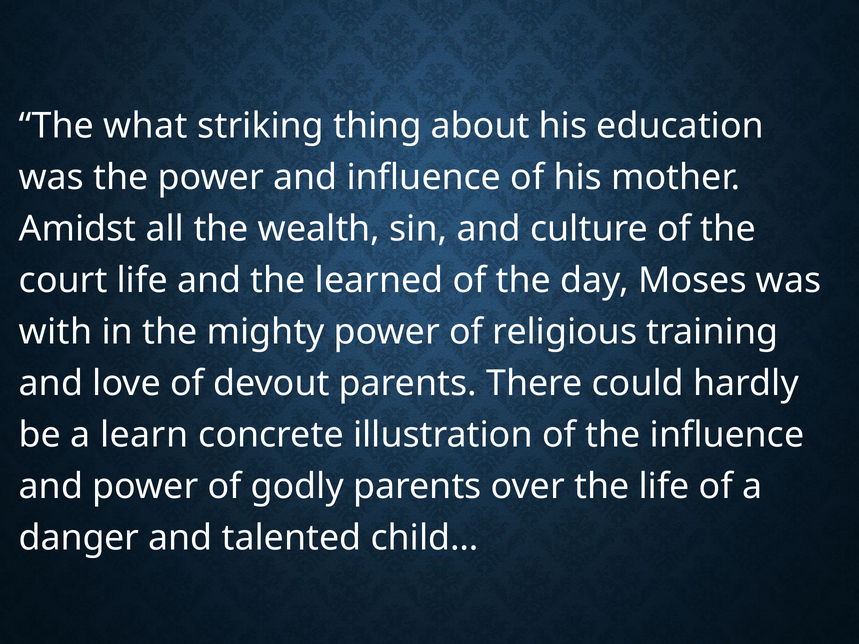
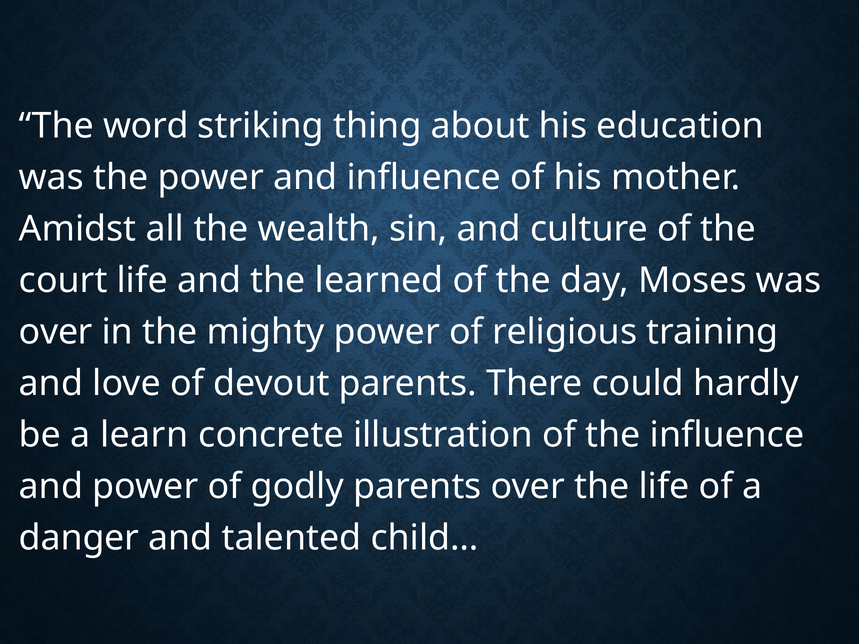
what: what -> word (146, 126)
with: with -> over (56, 332)
